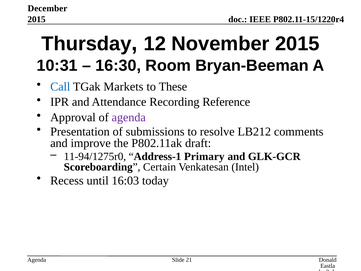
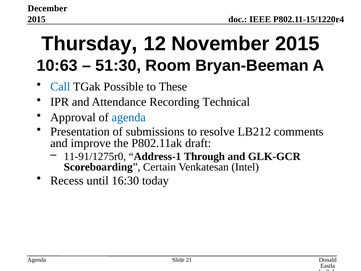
10:31: 10:31 -> 10:63 (57, 65)
16:30: 16:30 -> 51:30 (118, 65)
Markets: Markets -> Possible (123, 86)
Reference: Reference -> Technical (226, 102)
agenda colour: purple -> blue (129, 117)
11-94/1275r0: 11-94/1275r0 -> 11-91/1275r0 (95, 156)
Primary: Primary -> Through (204, 156)
16:03: 16:03 -> 16:30 (125, 180)
